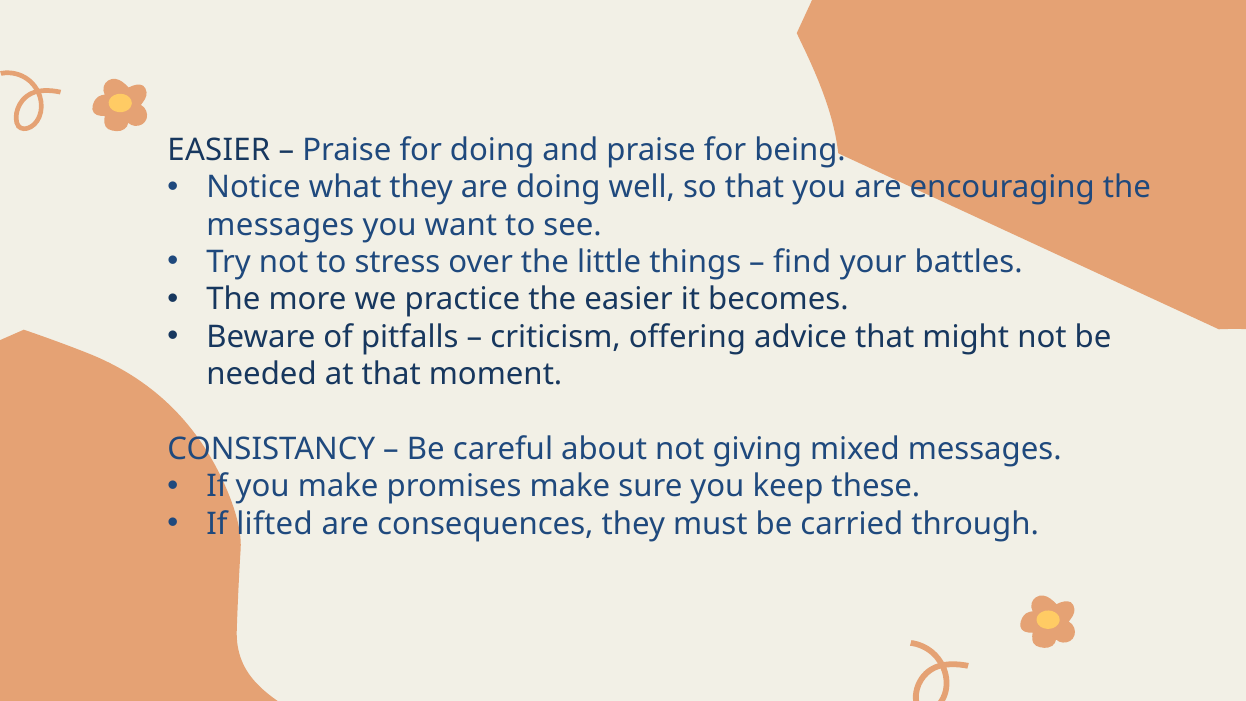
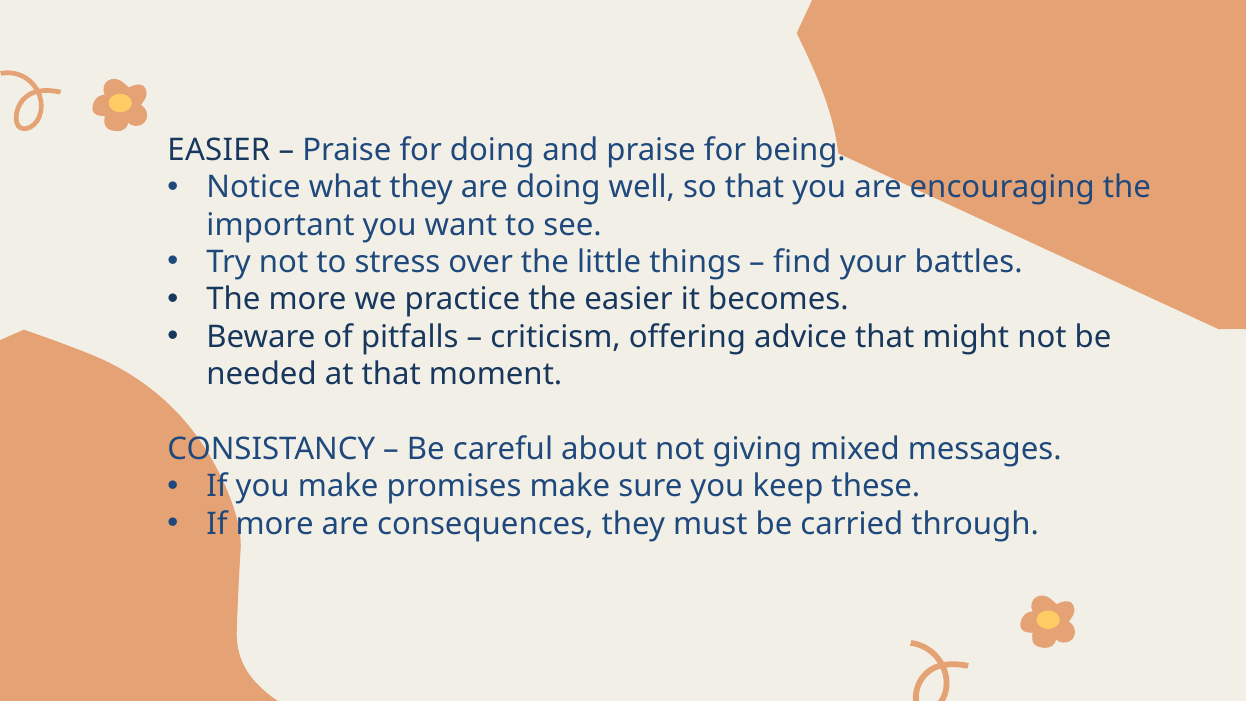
messages: messages -> important (280, 225)
If lifted: lifted -> more (275, 524)
